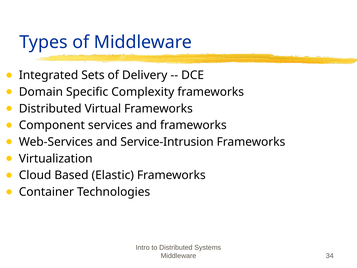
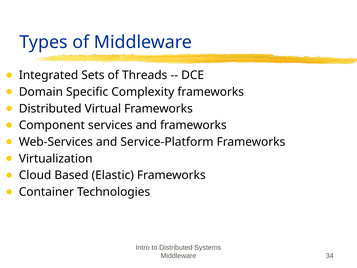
Delivery: Delivery -> Threads (145, 75)
Service-Intrusion: Service-Intrusion -> Service-Platform (167, 142)
